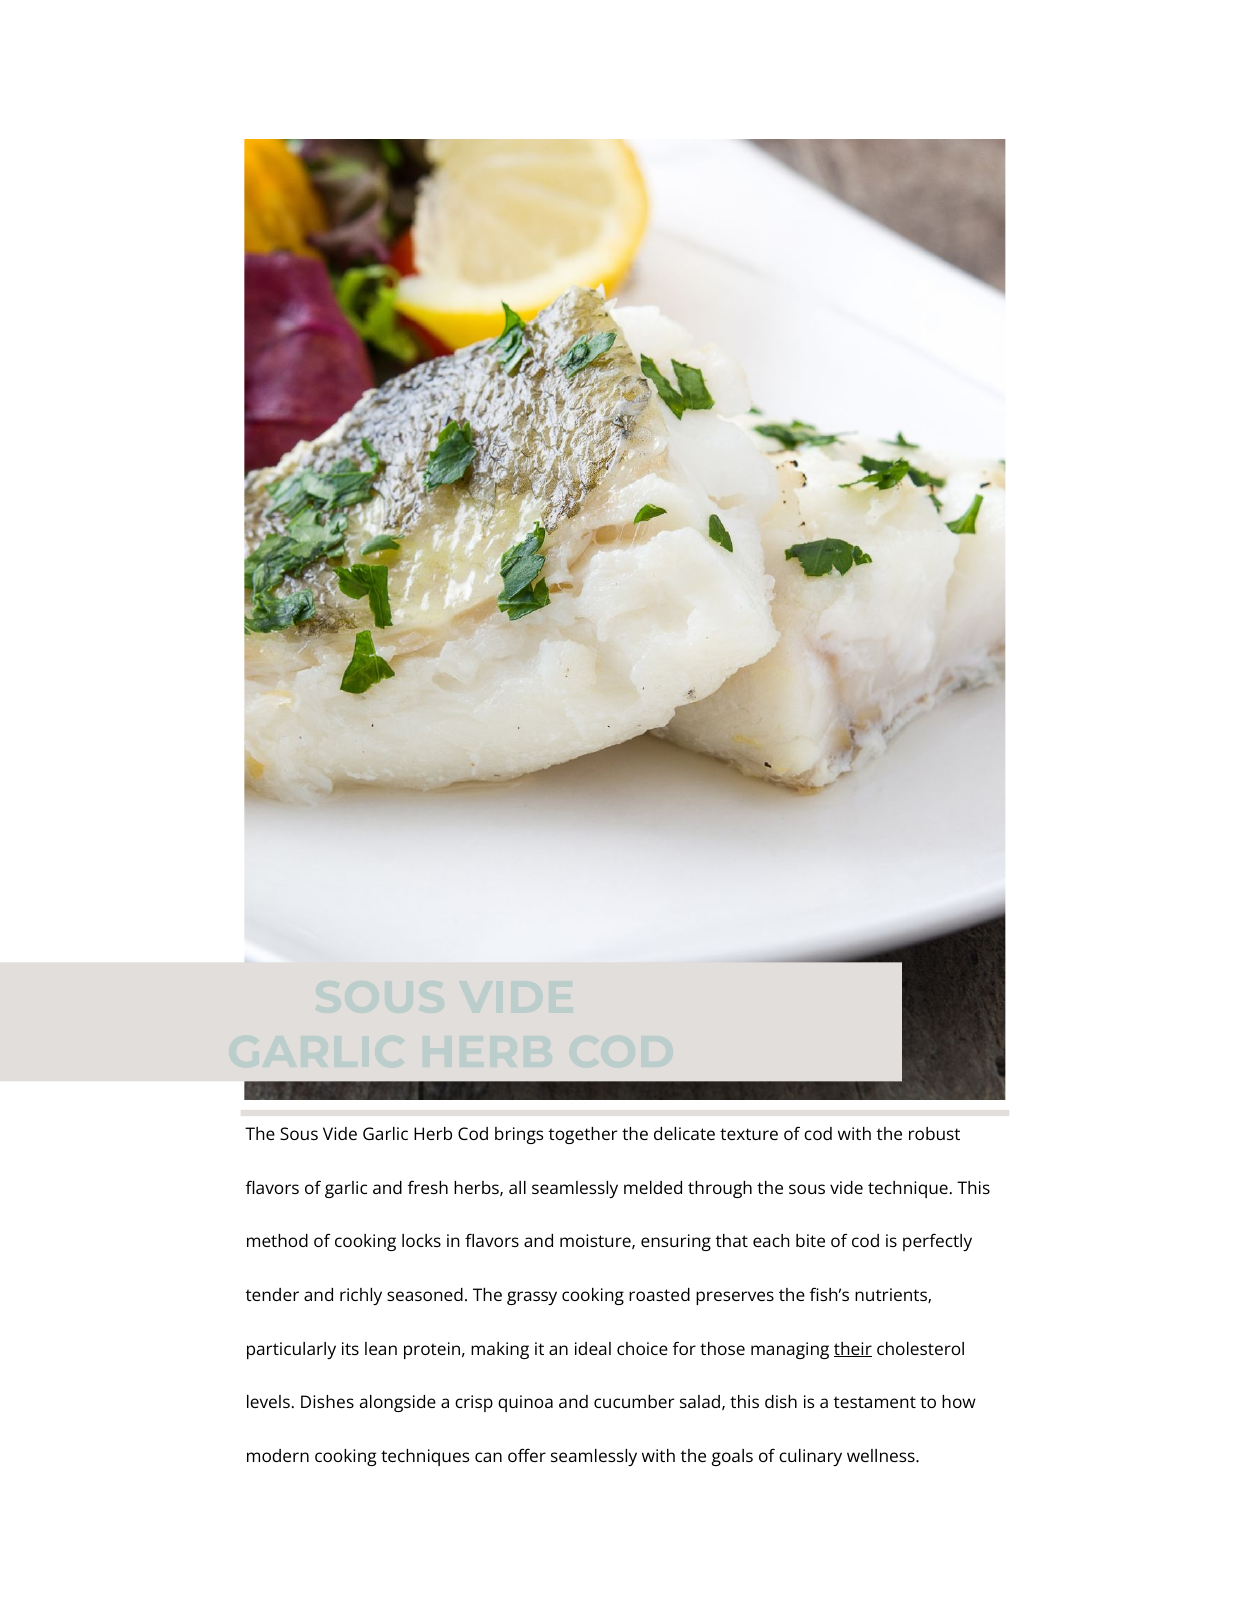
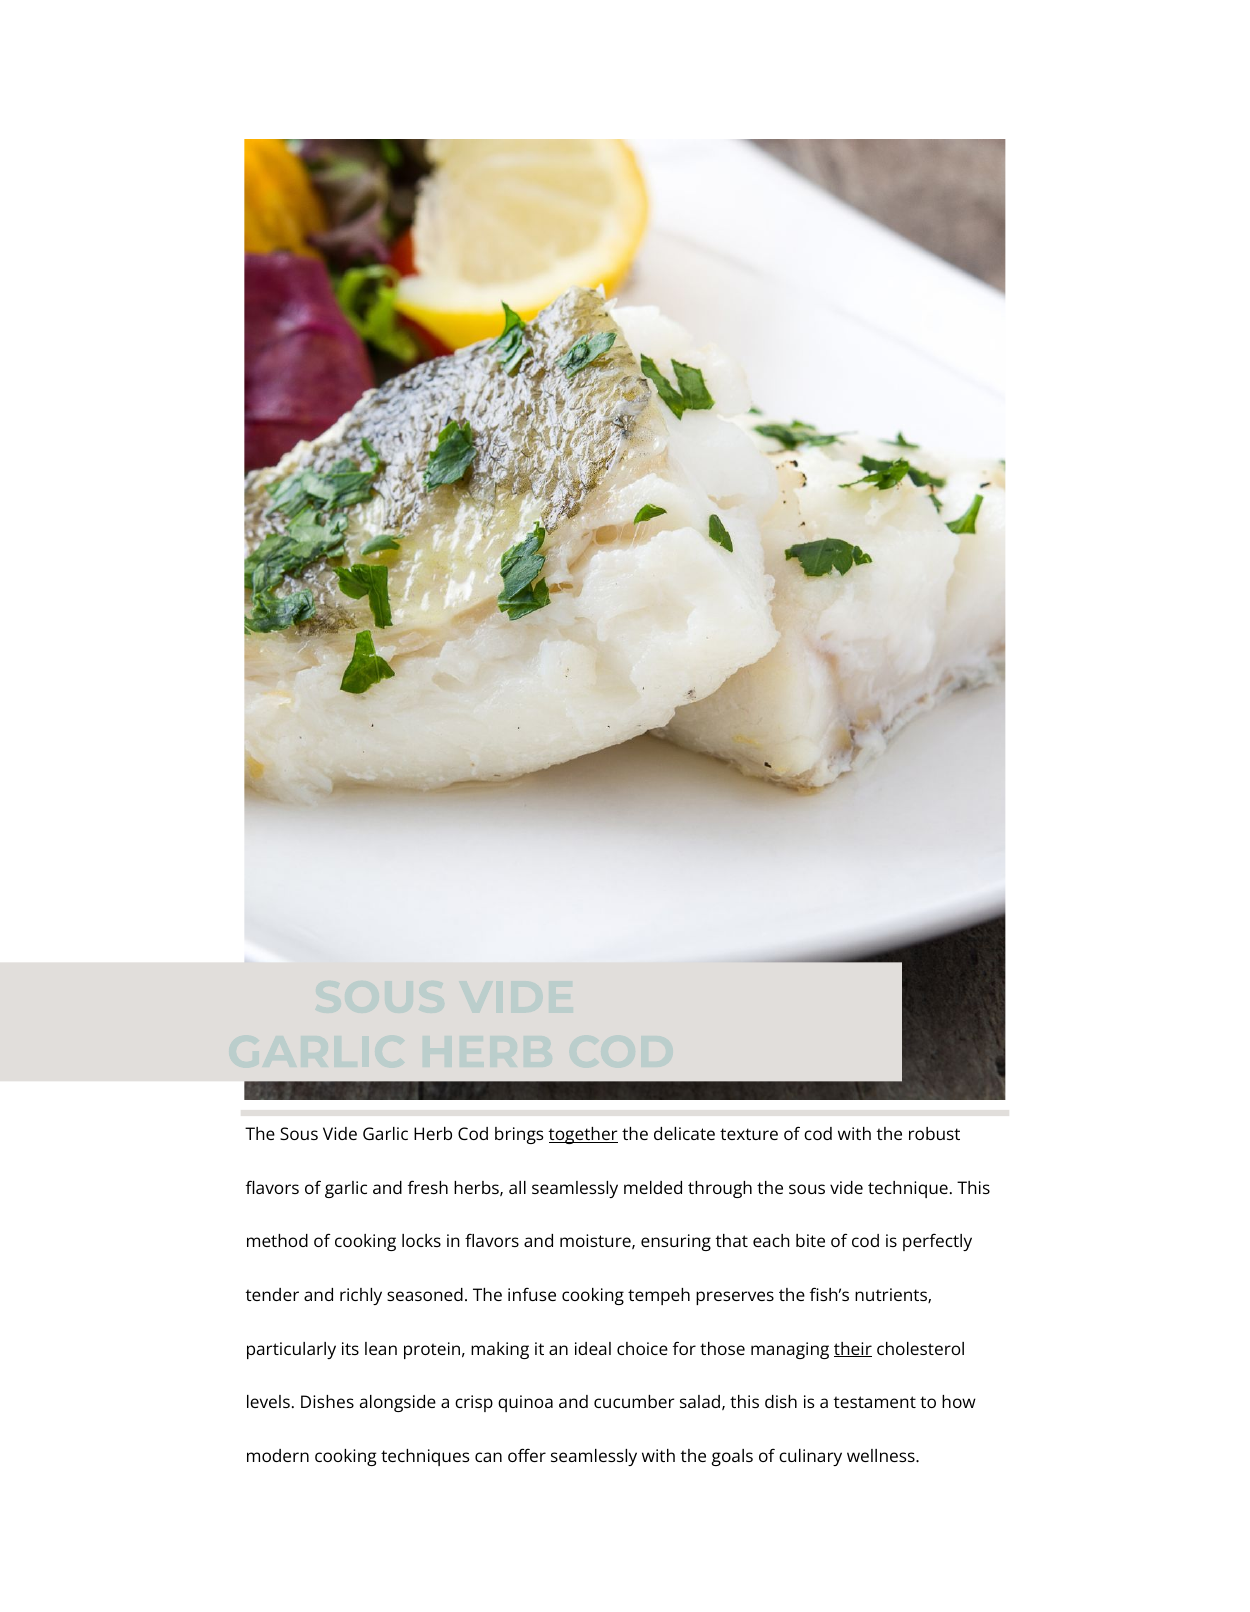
together underline: none -> present (583, 1135)
grassy: grassy -> infuse (532, 1296)
roasted: roasted -> tempeh (660, 1296)
